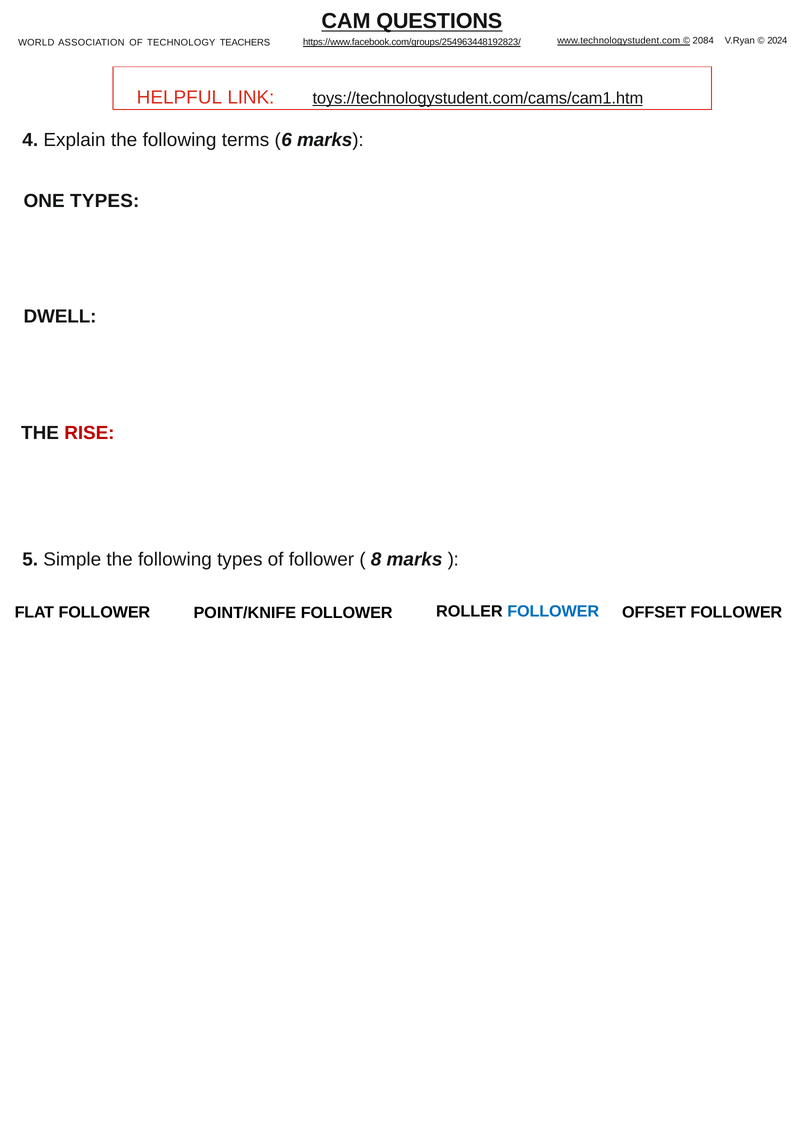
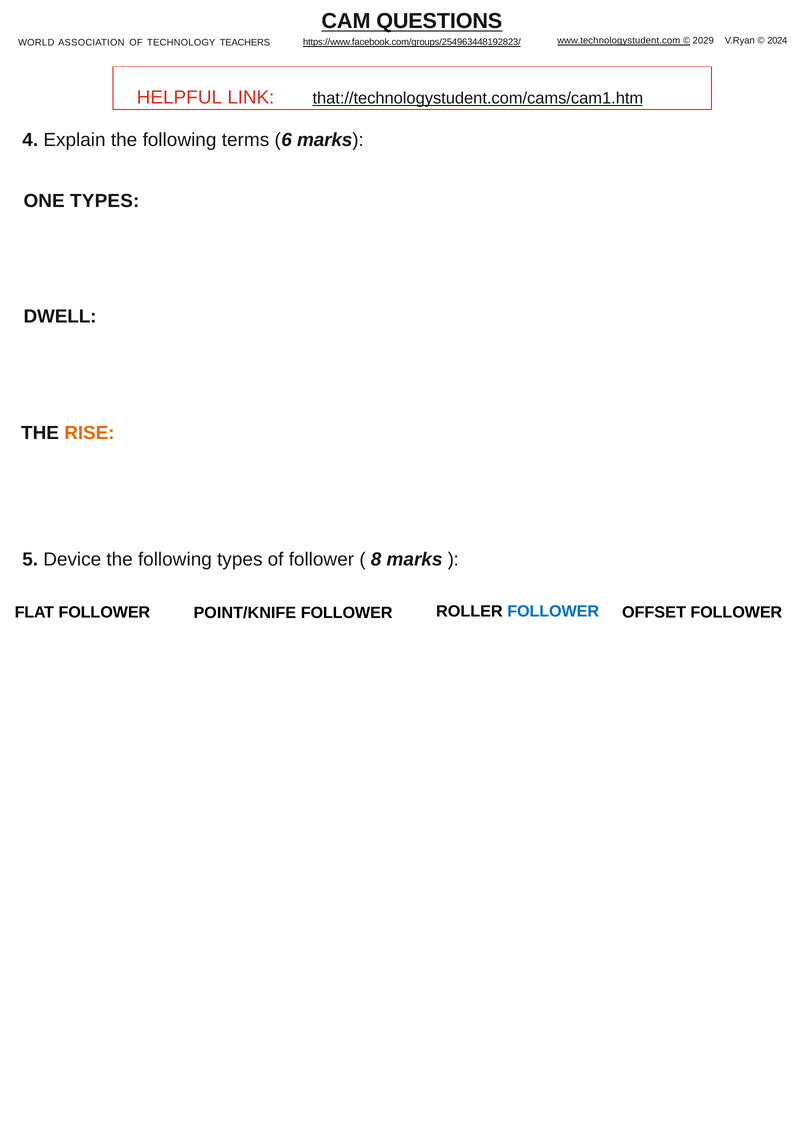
2084: 2084 -> 2029 (703, 41)
toys://technologystudent.com/cams/cam1.htm: toys://technologystudent.com/cams/cam1.htm -> that://technologystudent.com/cams/cam1.htm (478, 98)
RISE colour: red -> orange (89, 433)
Simple: Simple -> Device (72, 559)
